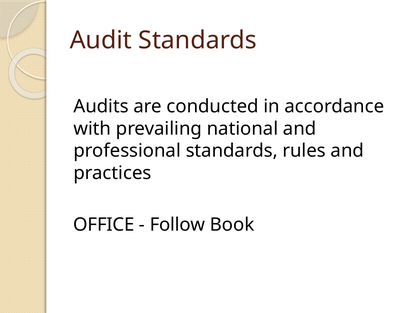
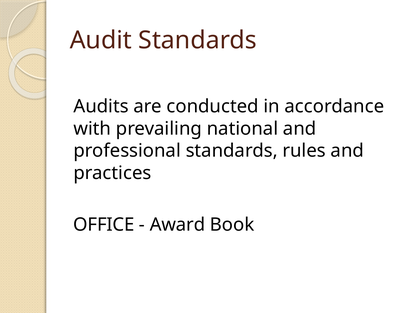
Follow: Follow -> Award (177, 225)
